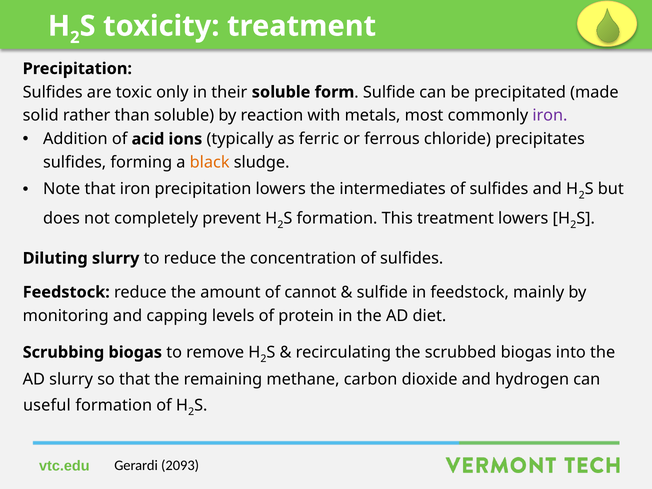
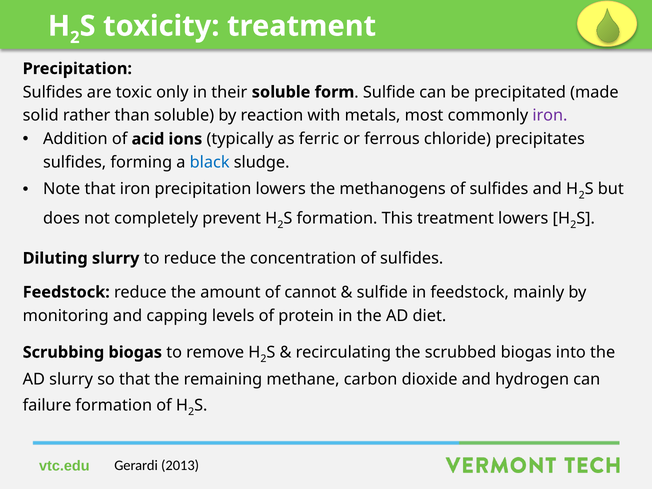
black colour: orange -> blue (210, 163)
intermediates: intermediates -> methanogens (393, 189)
useful: useful -> failure (47, 405)
2093: 2093 -> 2013 (180, 466)
